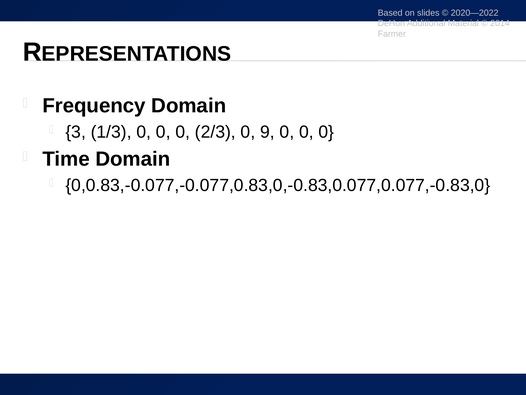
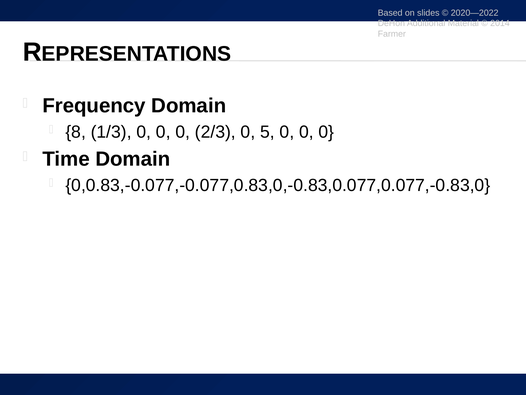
3: 3 -> 8 (76, 132)
9: 9 -> 5 (267, 132)
